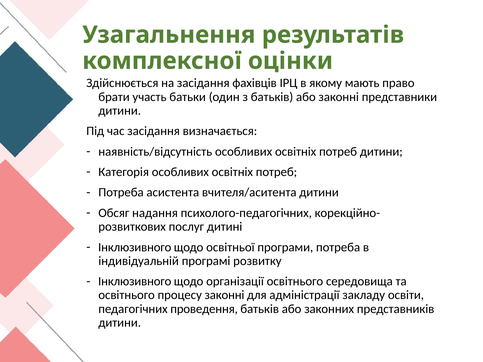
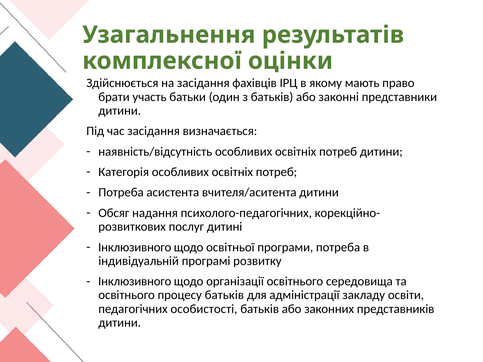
процесу законні: законні -> батьків (224, 295)
проведення: проведення -> особистості (204, 309)
